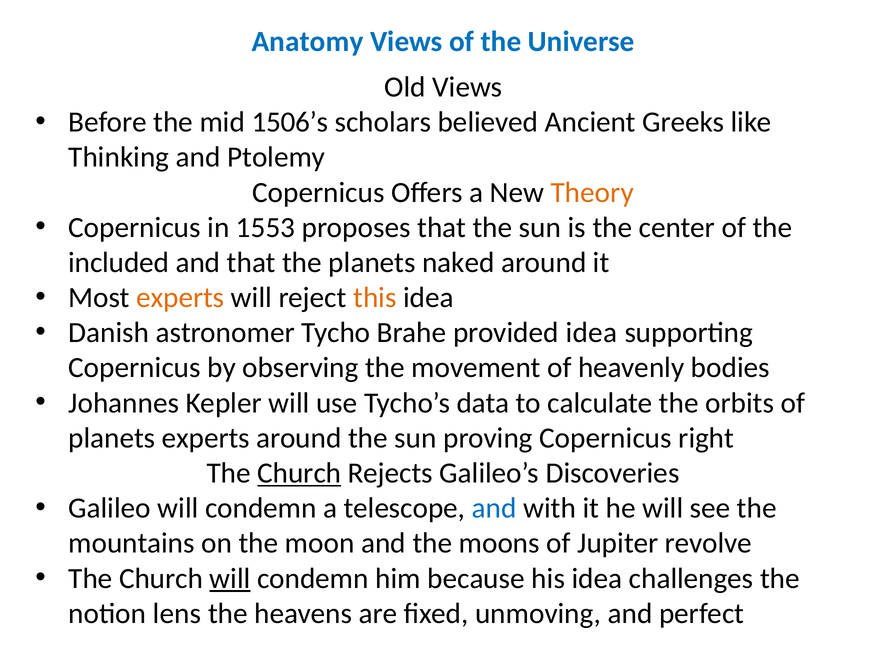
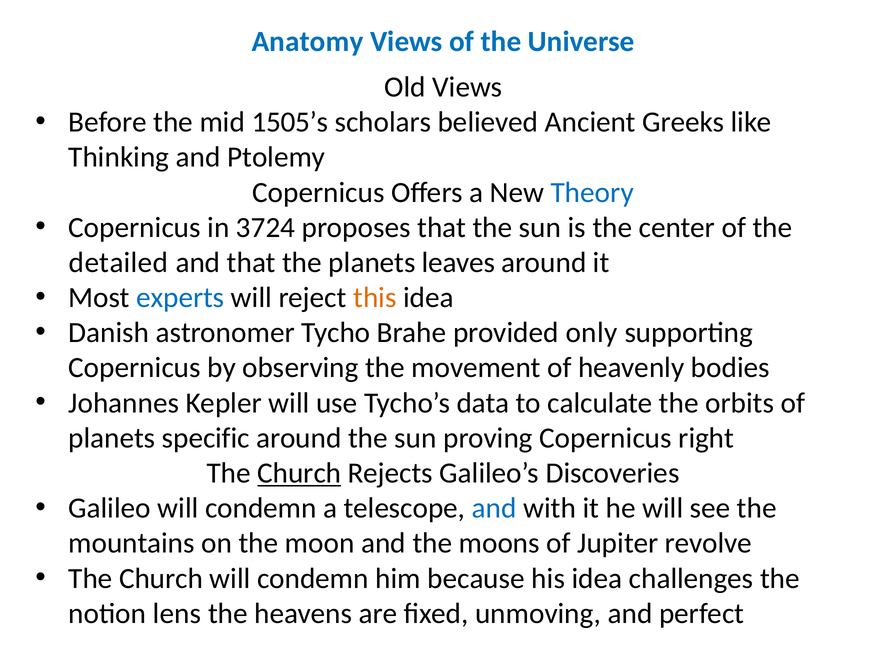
1506’s: 1506’s -> 1505’s (290, 122)
Theory colour: orange -> blue (592, 193)
1553: 1553 -> 3724 (266, 228)
included: included -> detailed (118, 263)
naked: naked -> leaves (458, 263)
experts colour: orange -> blue (180, 298)
provided idea: idea -> only (591, 333)
planets experts: experts -> specific (206, 438)
will underline: present -> none (230, 579)
